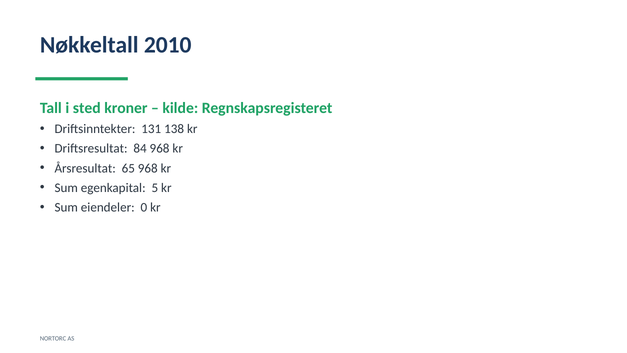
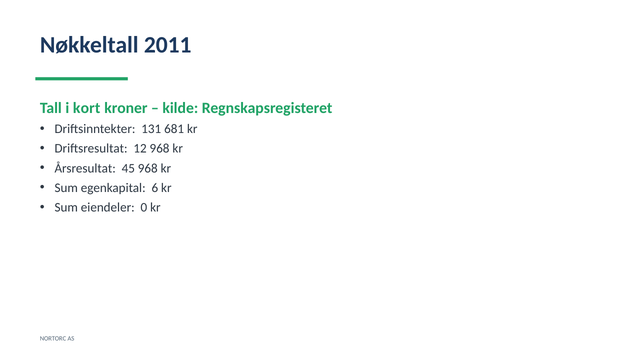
2010: 2010 -> 2011 (168, 45)
sted: sted -> kort (87, 108)
138: 138 -> 681 (174, 129)
84: 84 -> 12 (140, 149)
65: 65 -> 45 (128, 168)
5: 5 -> 6 (155, 188)
